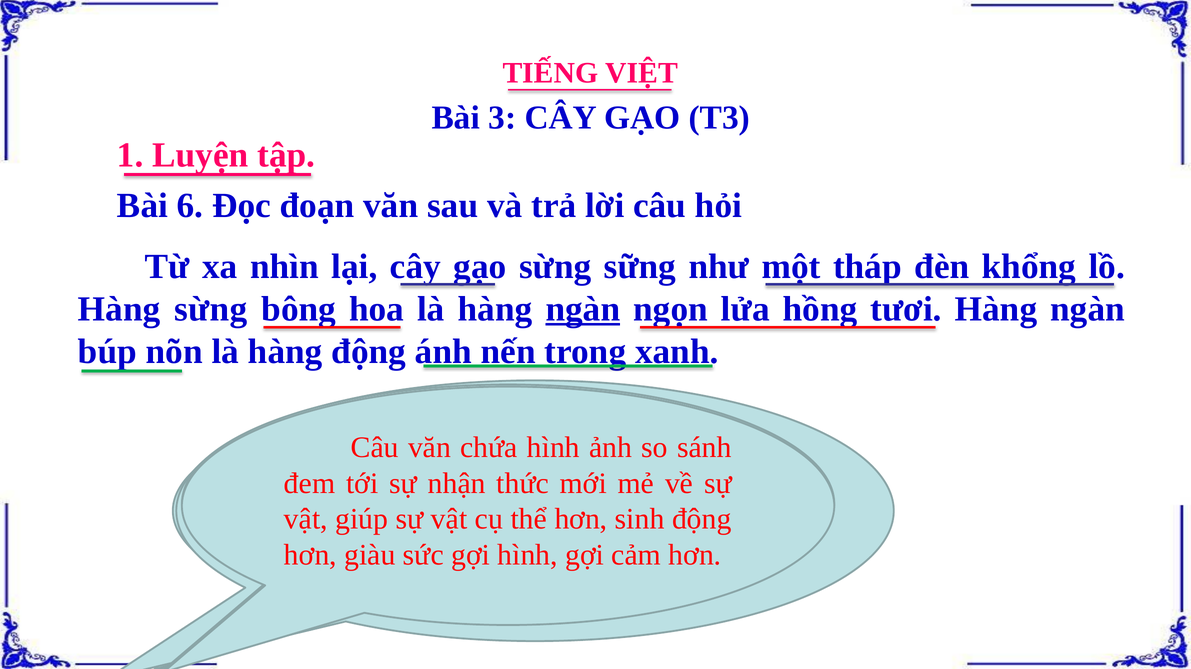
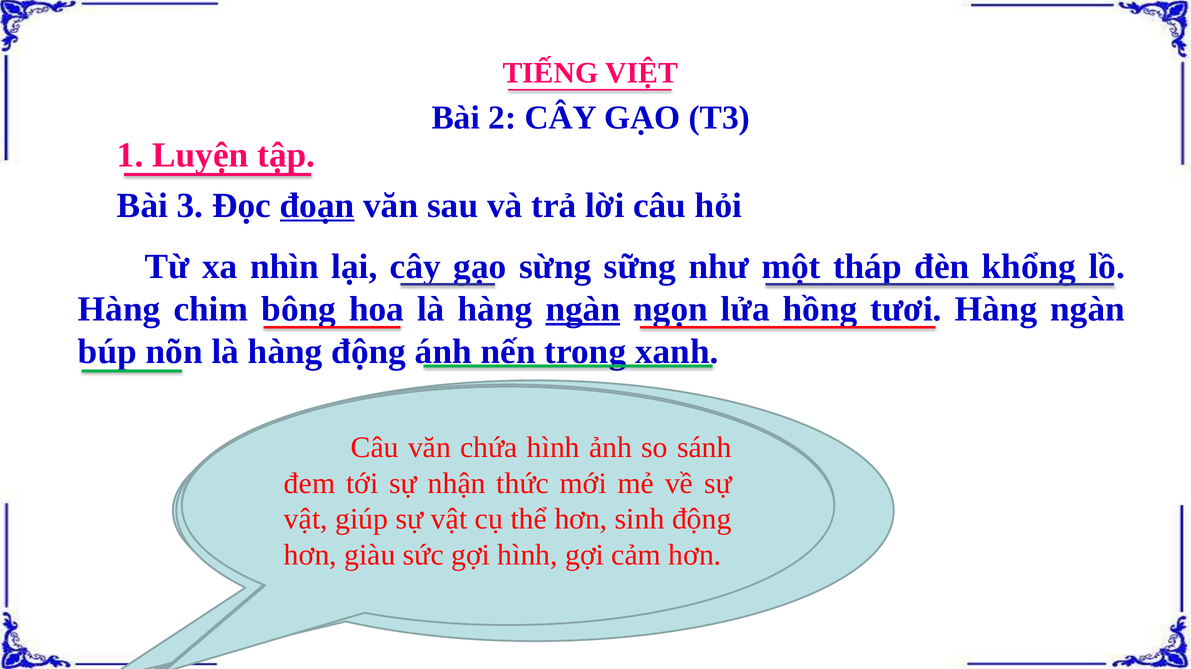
3: 3 -> 2 (502, 118)
6: 6 -> 3 (190, 205)
đoạn underline: none -> present (317, 205)
Hàng sừng: sừng -> chim (211, 309)
